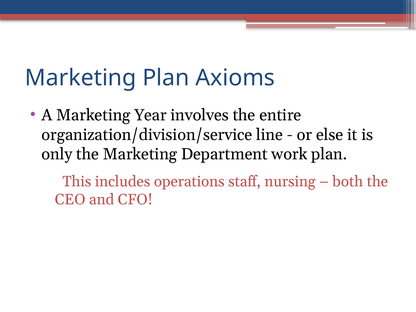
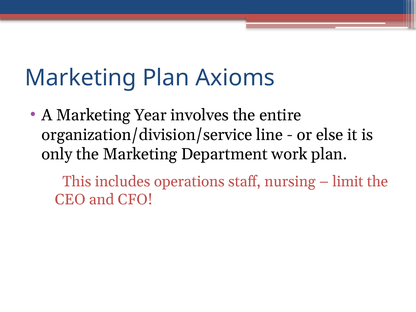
both: both -> limit (348, 181)
